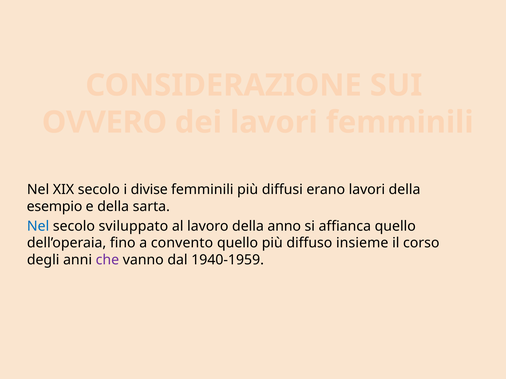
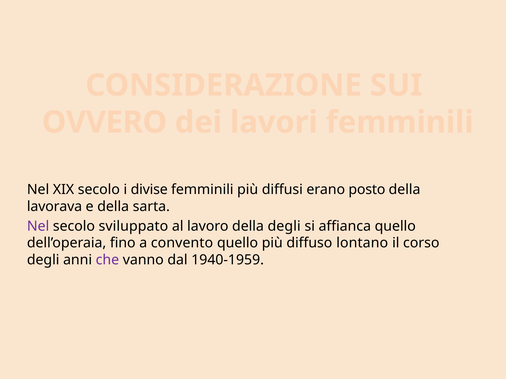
erano lavori: lavori -> posto (367, 190)
esempio: esempio -> lavorava (55, 207)
Nel colour: blue -> purple (38, 226)
della anno: anno -> degli (284, 226)
insieme: insieme -> lontano (362, 243)
